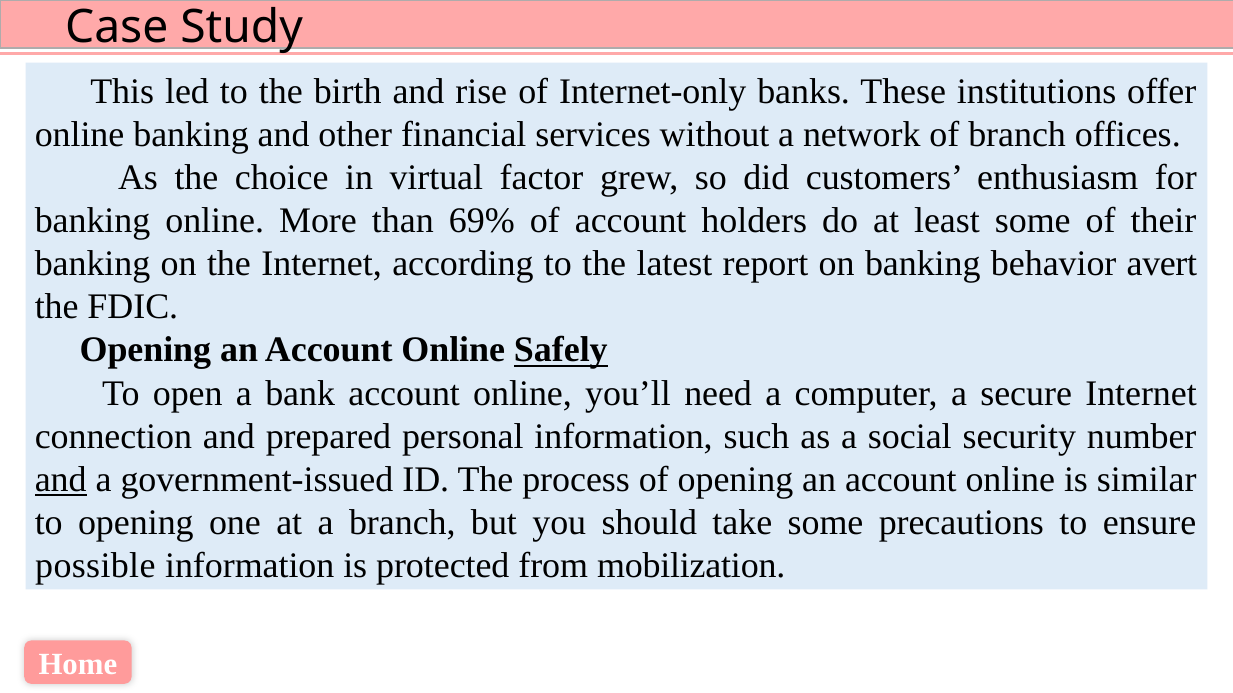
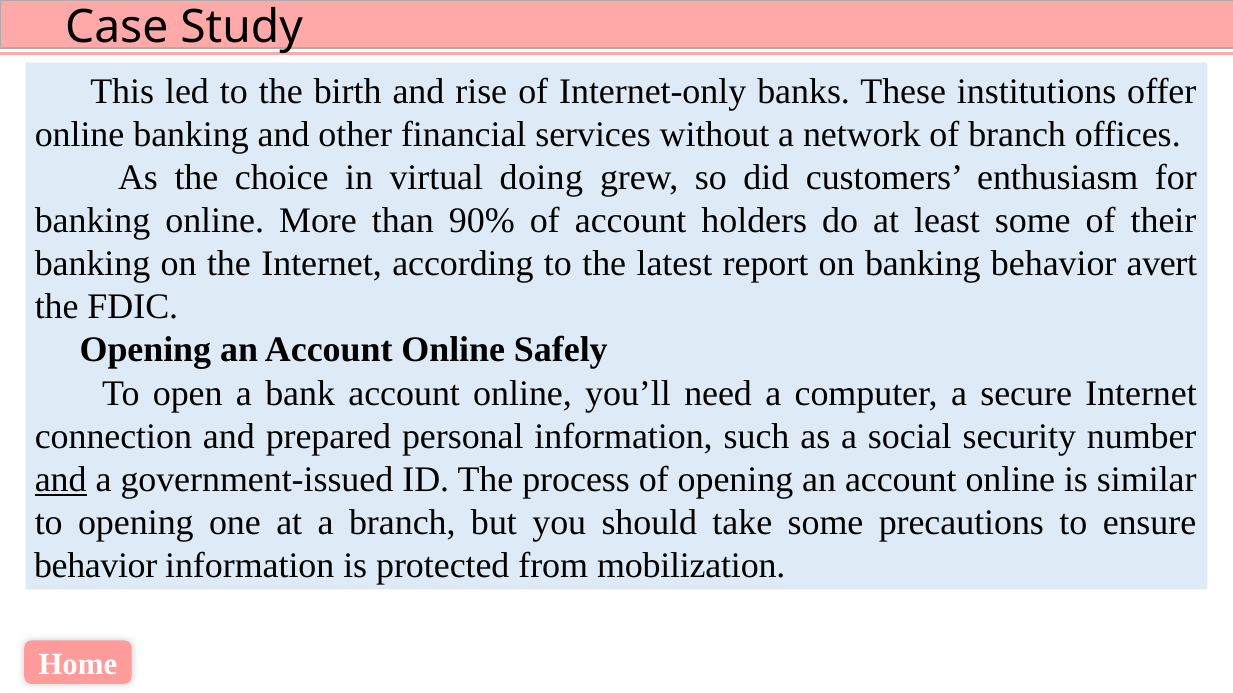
factor: factor -> doing (541, 178)
69%: 69% -> 90% (482, 221)
Safely underline: present -> none (561, 350)
possible: possible -> behavior (96, 566)
